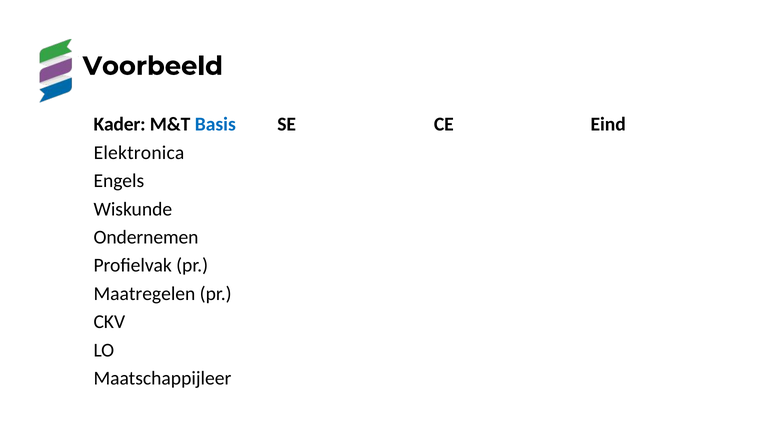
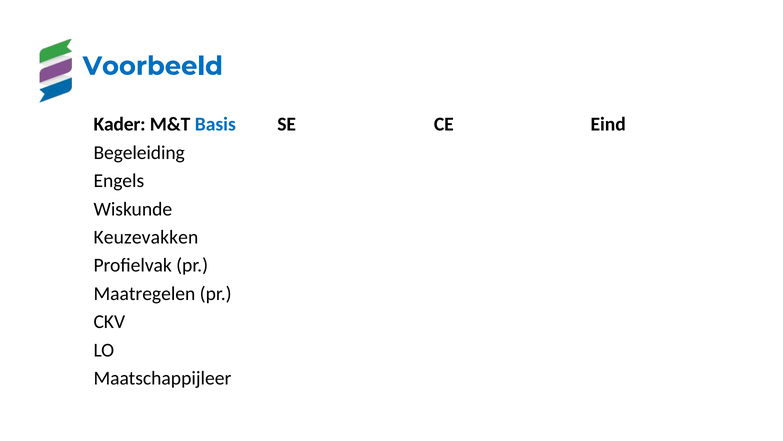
Voorbeeld colour: black -> blue (153, 66)
Elektronica: Elektronica -> Begeleiding (139, 152)
Ondernemen: Ondernemen -> Keuzevakken (146, 237)
